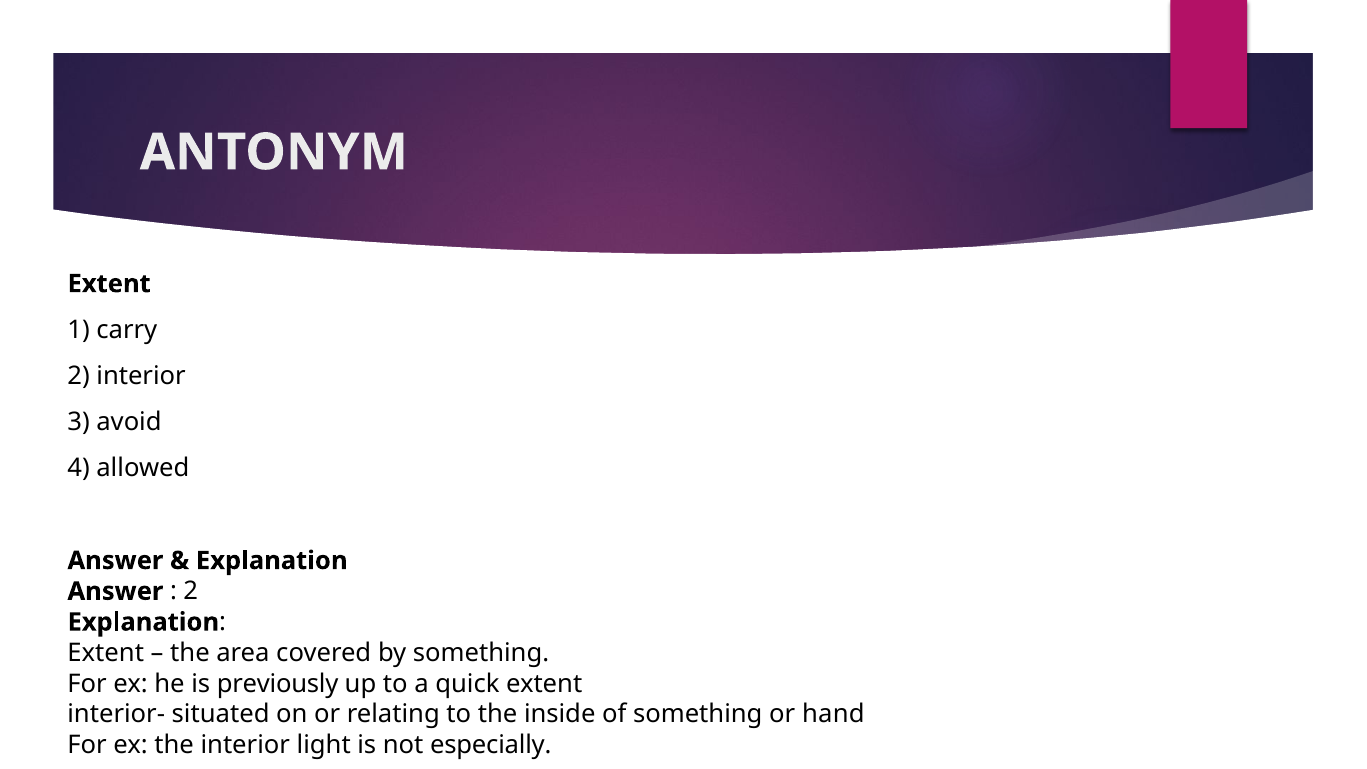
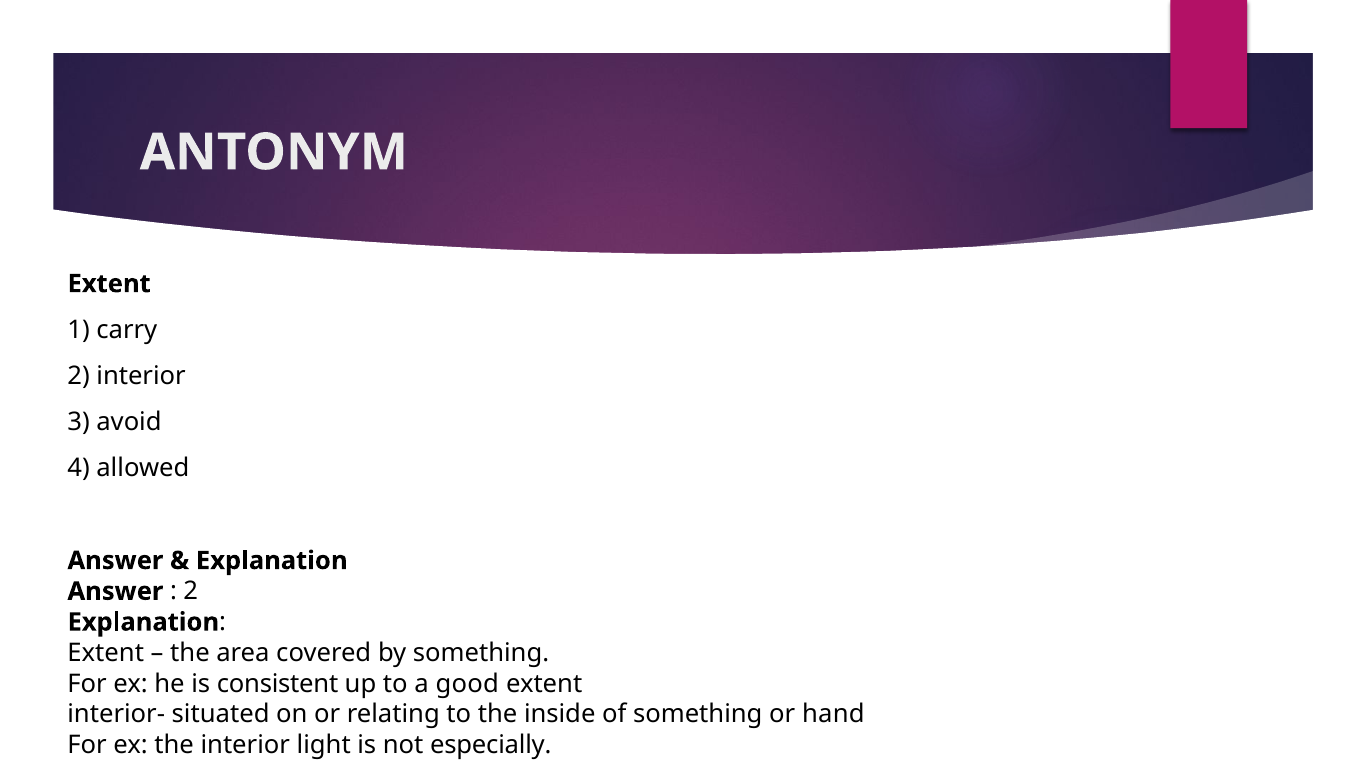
previously: previously -> consistent (278, 684)
quick: quick -> good (467, 684)
